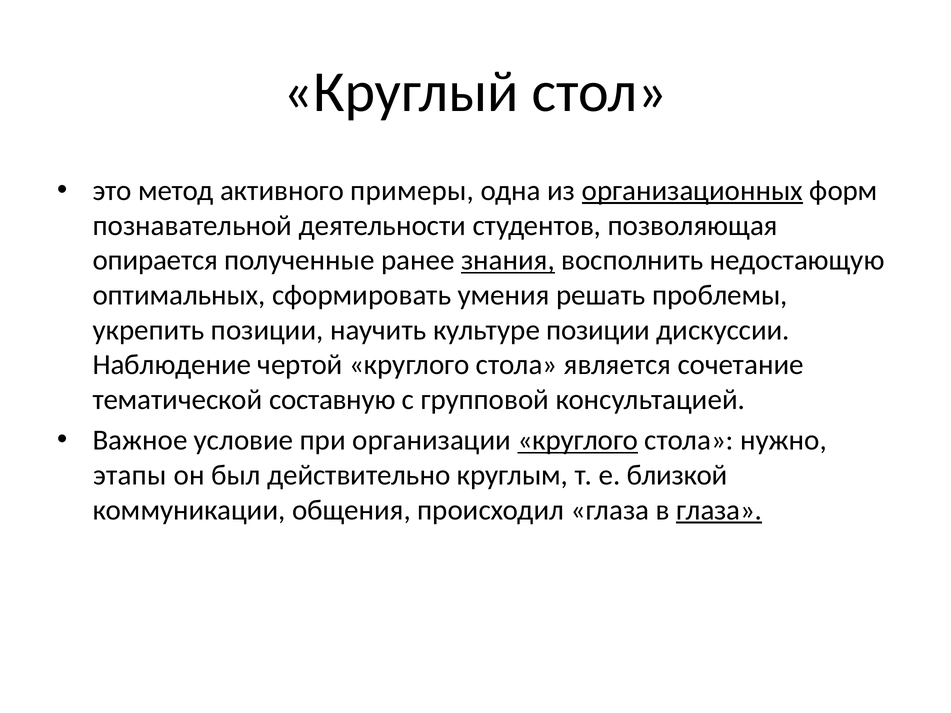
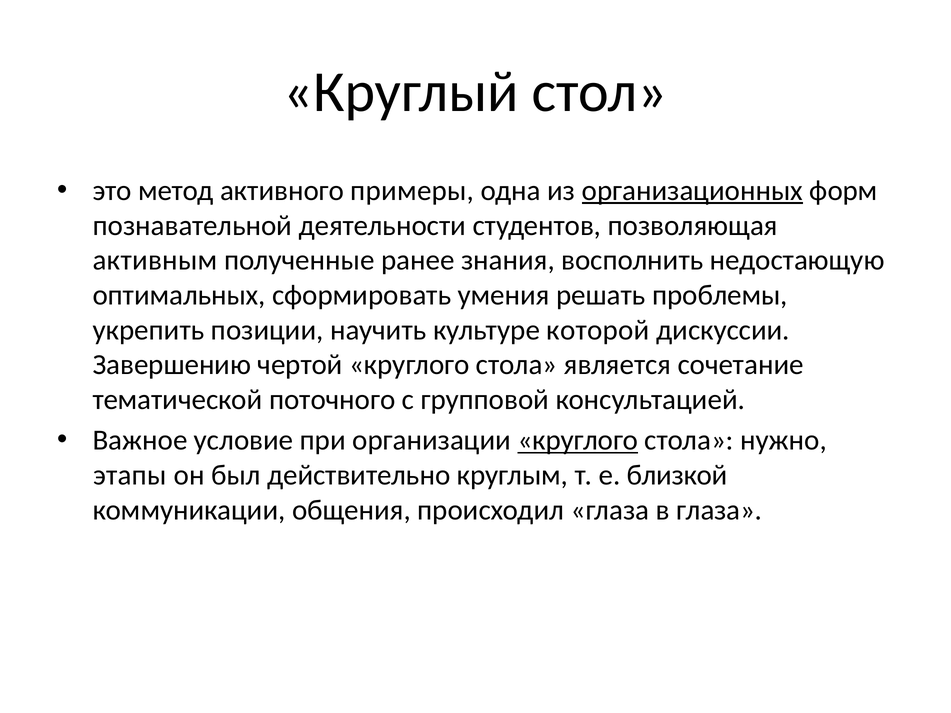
опирается: опирается -> активным (155, 260)
знания underline: present -> none (508, 260)
культуре позиции: позиции -> которой (598, 330)
Наблюдение: Наблюдение -> Завершению (172, 365)
составную: составную -> поточного (332, 400)
глаза underline: present -> none (719, 510)
